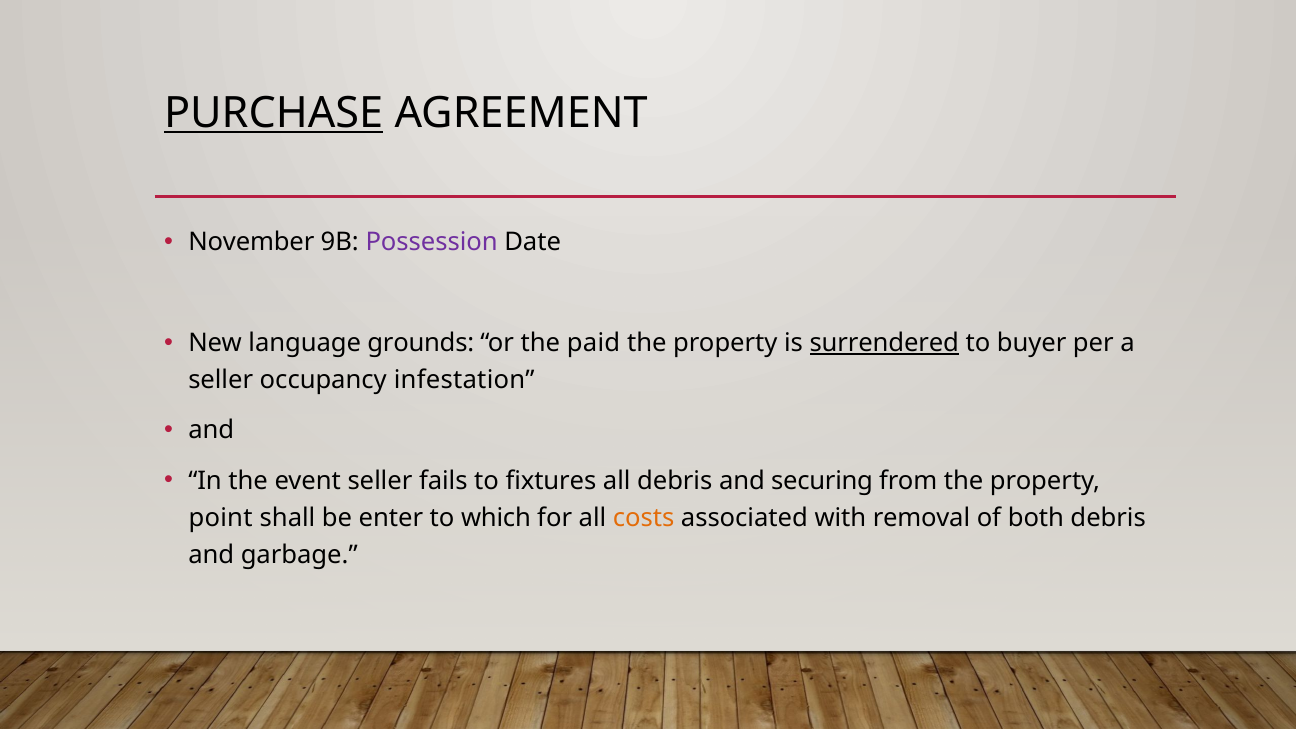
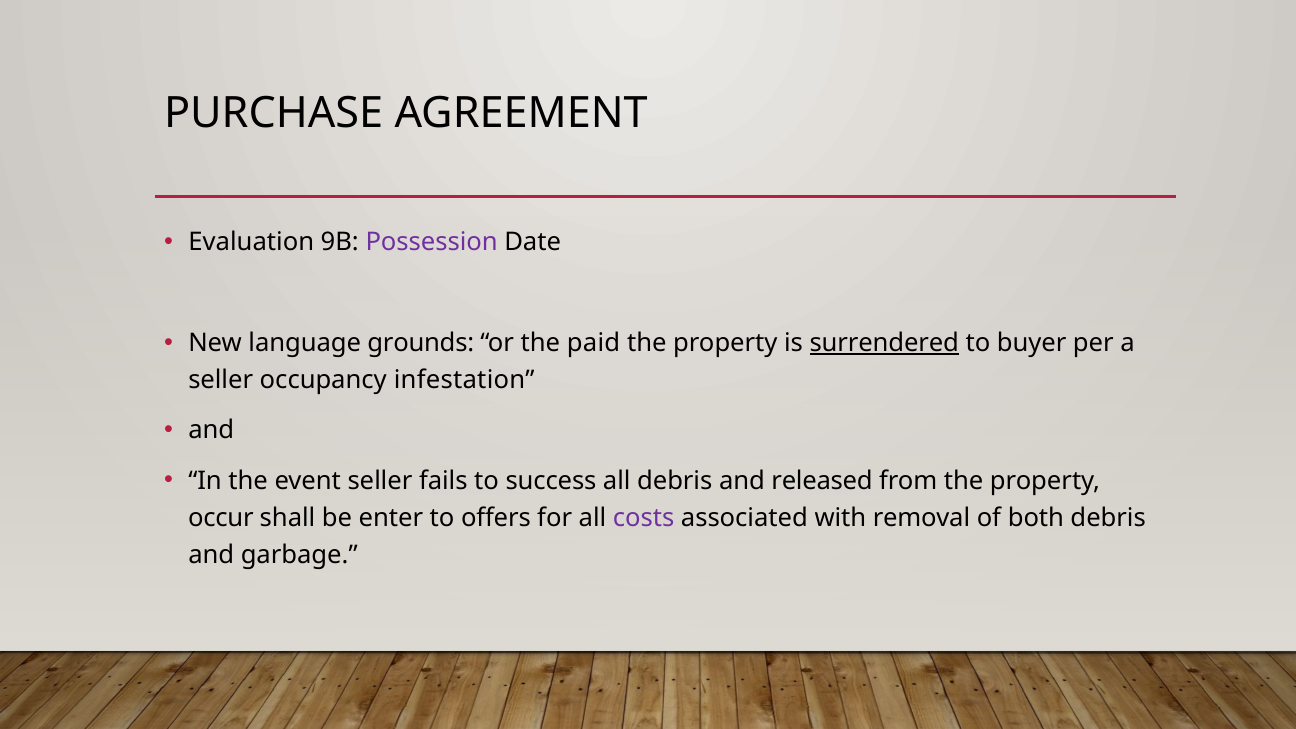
PURCHASE underline: present -> none (274, 113)
November: November -> Evaluation (251, 242)
fixtures: fixtures -> success (551, 481)
securing: securing -> released (822, 481)
point: point -> occur (221, 518)
which: which -> offers (496, 518)
costs colour: orange -> purple (644, 518)
